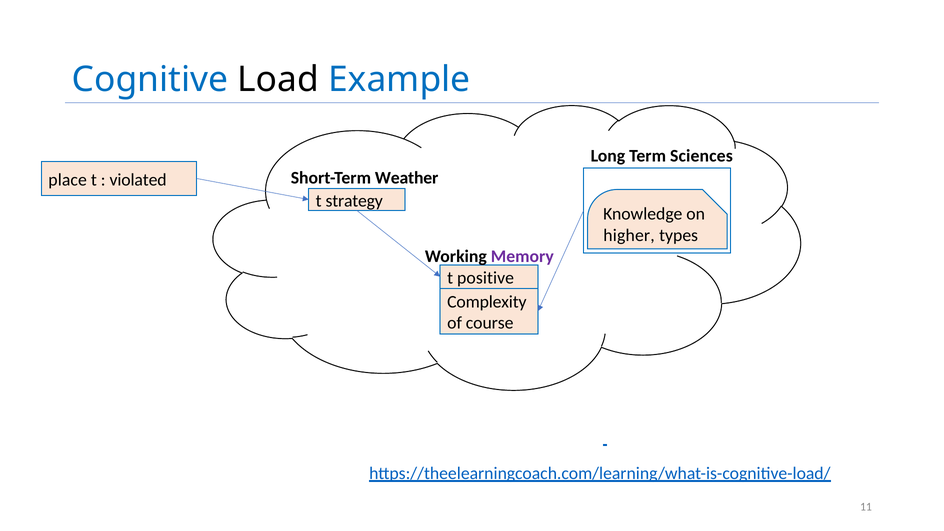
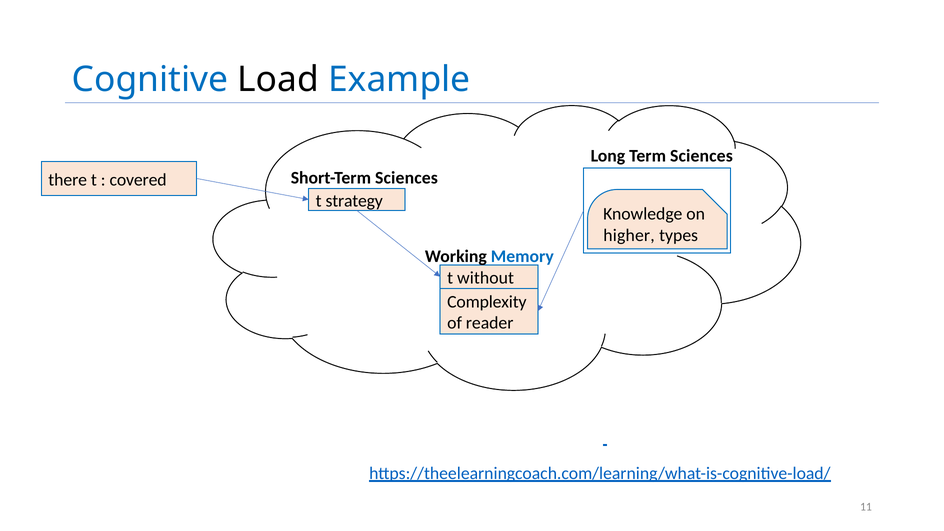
Short-Term Weather: Weather -> Sciences (406, 178)
place: place -> there (68, 180)
violated: violated -> covered (138, 180)
Memory colour: purple -> blue (522, 256)
positive: positive -> without (486, 278)
course: course -> reader (490, 323)
